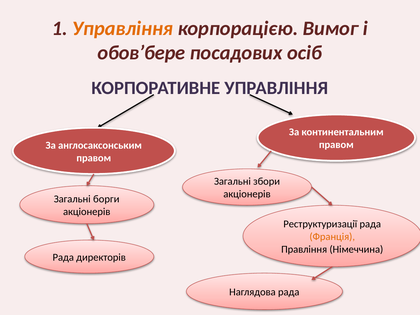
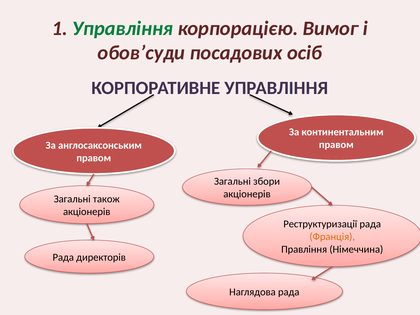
Управління colour: orange -> green (123, 28)
обов’бере: обов’бере -> обов’суди (141, 53)
борги: борги -> також (106, 199)
